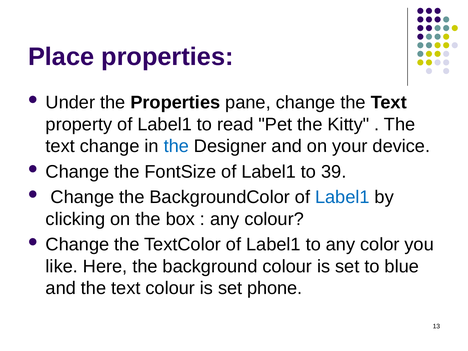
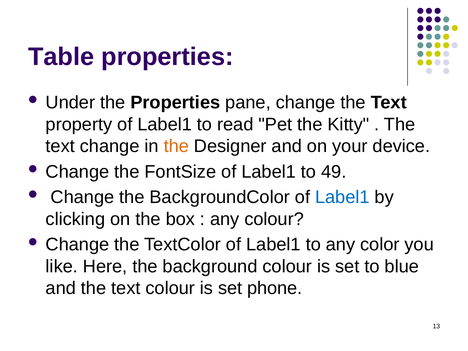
Place: Place -> Table (61, 57)
the colour: blue -> orange (176, 146)
39: 39 -> 49 (334, 172)
